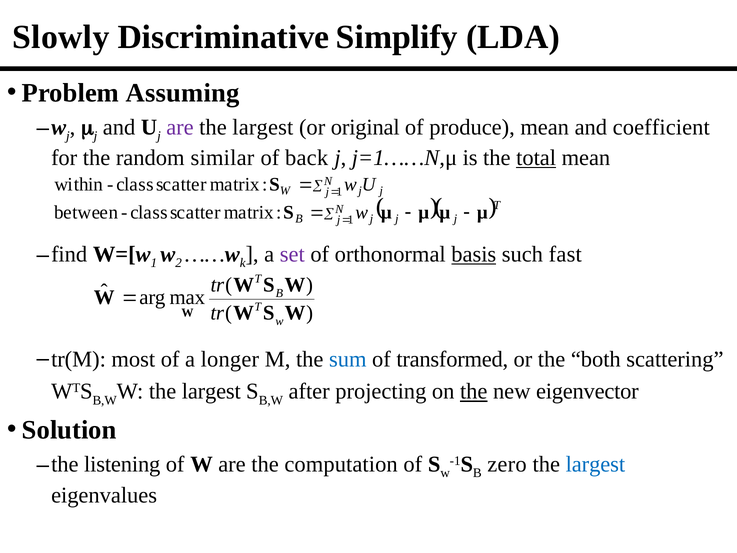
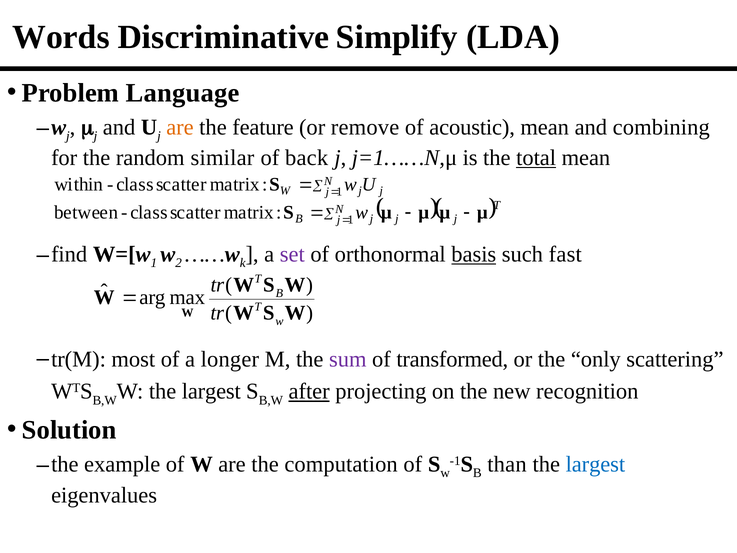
Slowly: Slowly -> Words (61, 37)
Assuming: Assuming -> Language (183, 93)
are colour: purple -> orange (180, 127)
largest: largest -> feature (263, 127)
original: original -> remove (365, 127)
produce: produce -> acoustic (472, 127)
coefficient: coefficient -> combining (661, 127)
sum colour: blue -> purple (348, 359)
both: both -> only (596, 359)
after underline: none -> present (309, 391)
the underline: present -> none (474, 391)
eigenvector: eigenvector -> recognition (587, 391)
listening: listening -> example (122, 464)
zero: zero -> than (507, 464)
